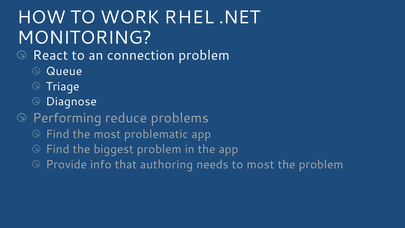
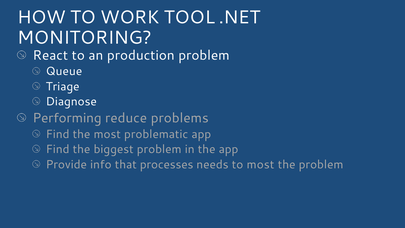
RHEL: RHEL -> TOOL (189, 18)
connection: connection -> production (141, 55)
authoring: authoring -> processes (167, 164)
